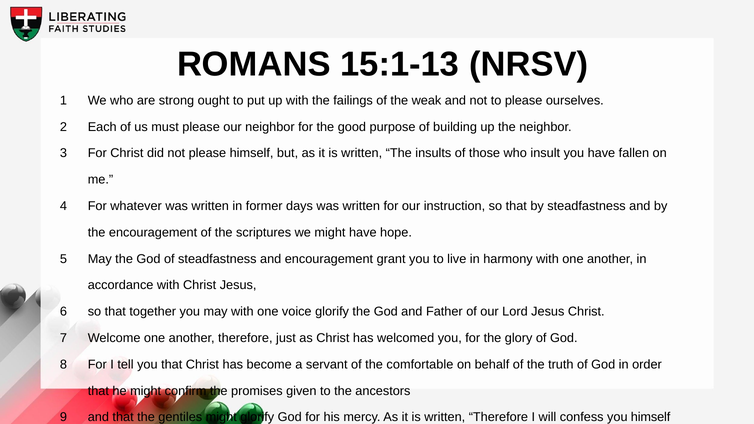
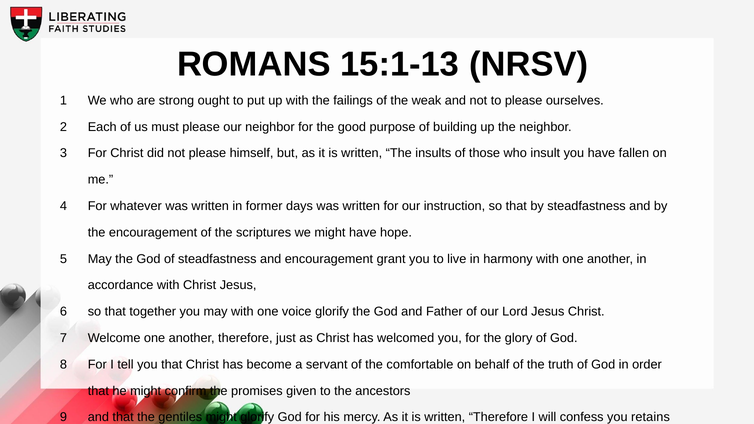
you himself: himself -> retains (650, 417)
